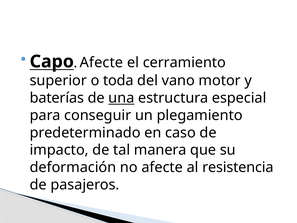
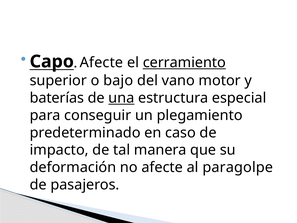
cerramiento underline: none -> present (184, 63)
toda: toda -> bajo (118, 81)
resistencia: resistencia -> paragolpe (238, 167)
